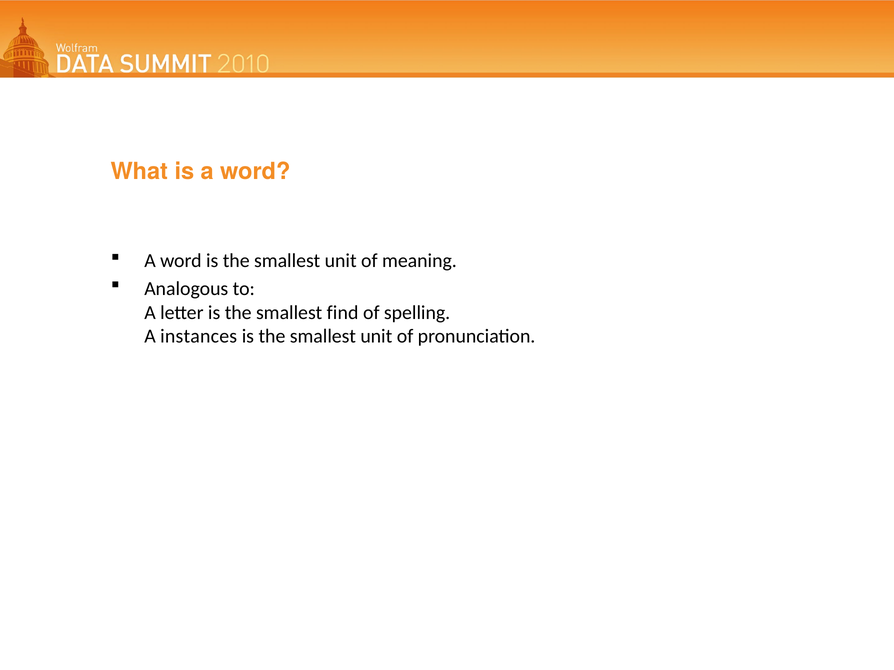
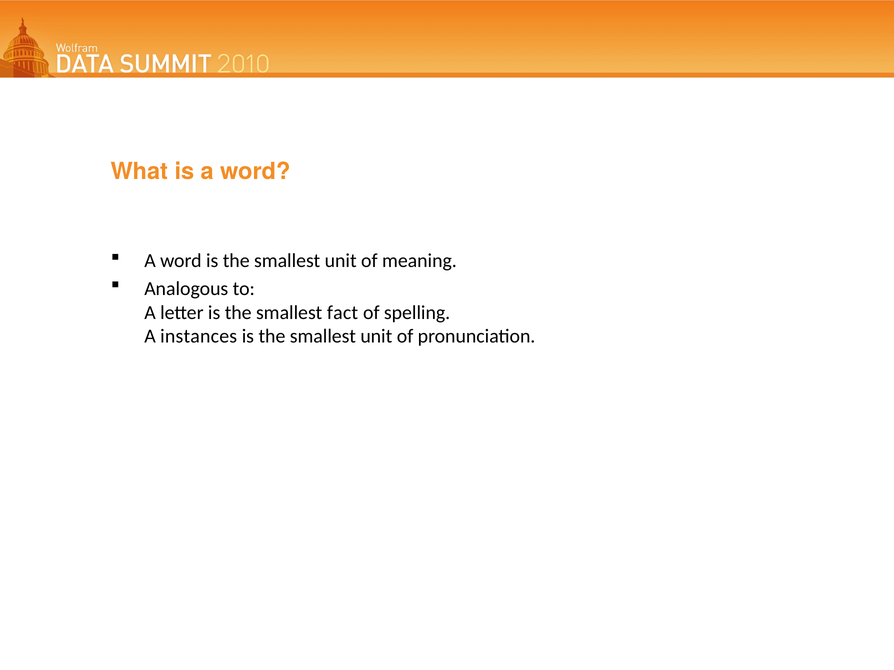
find: find -> fact (343, 313)
